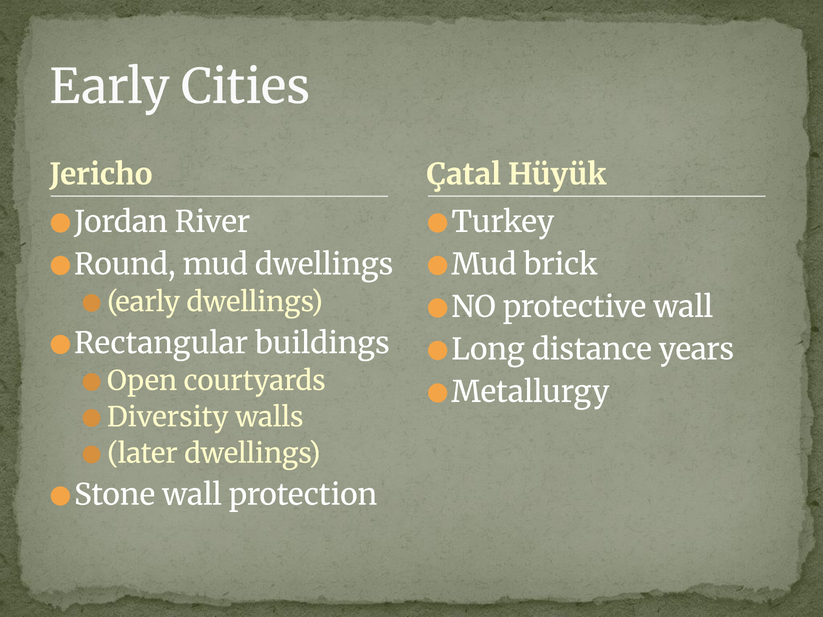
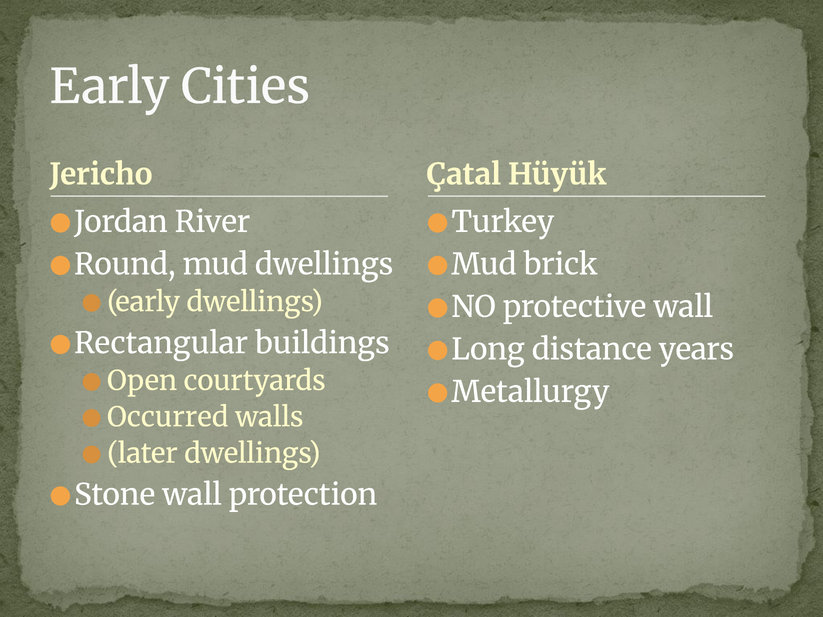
Diversity: Diversity -> Occurred (168, 417)
